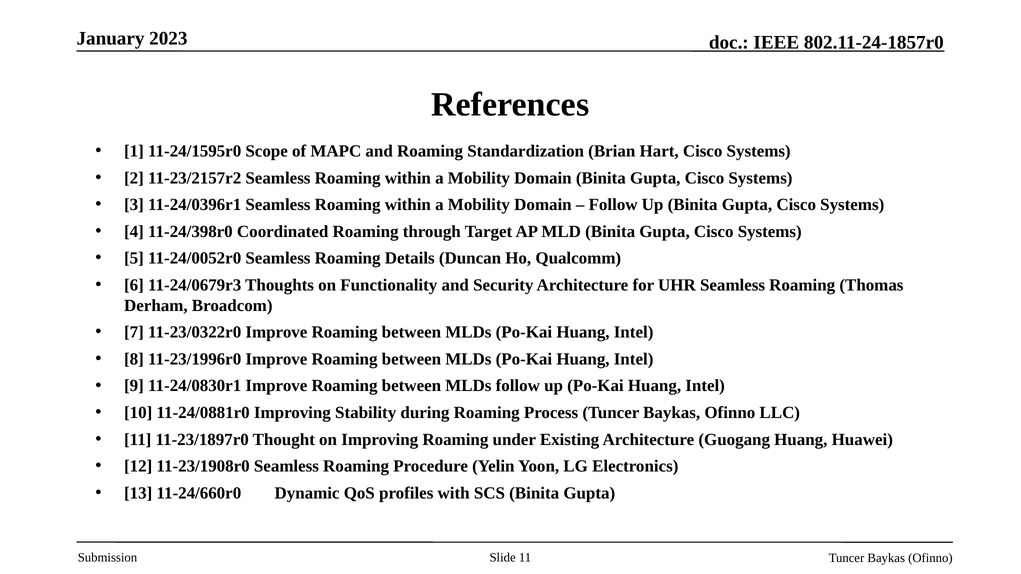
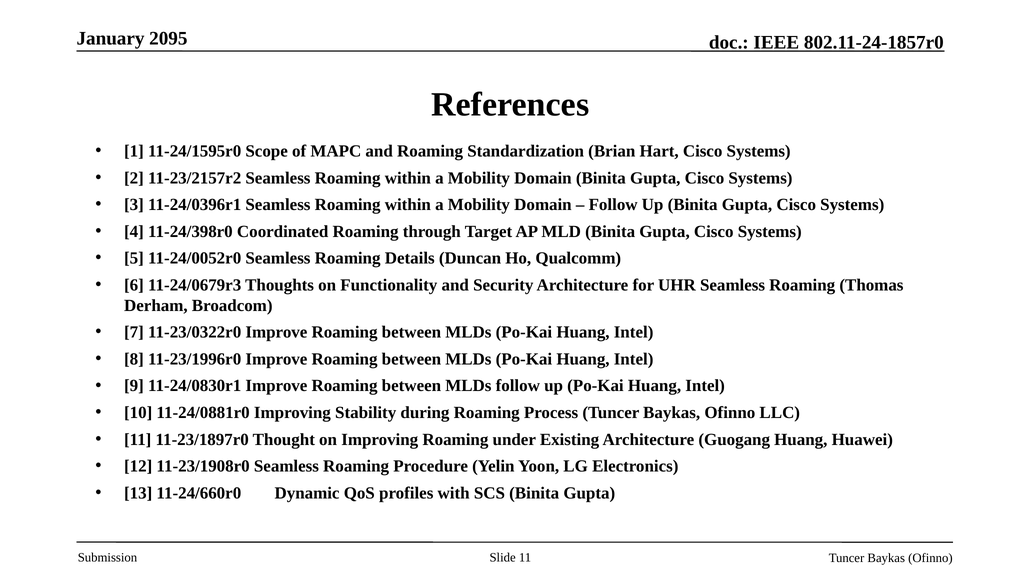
2023: 2023 -> 2095 (168, 38)
